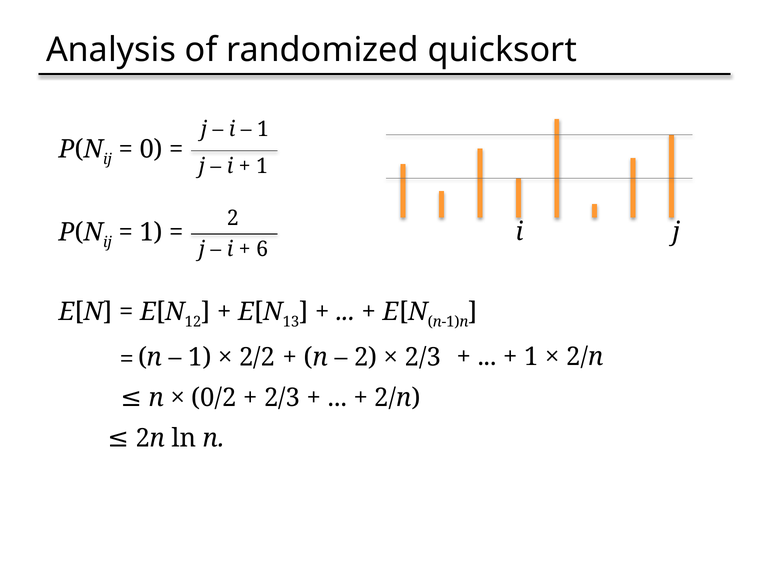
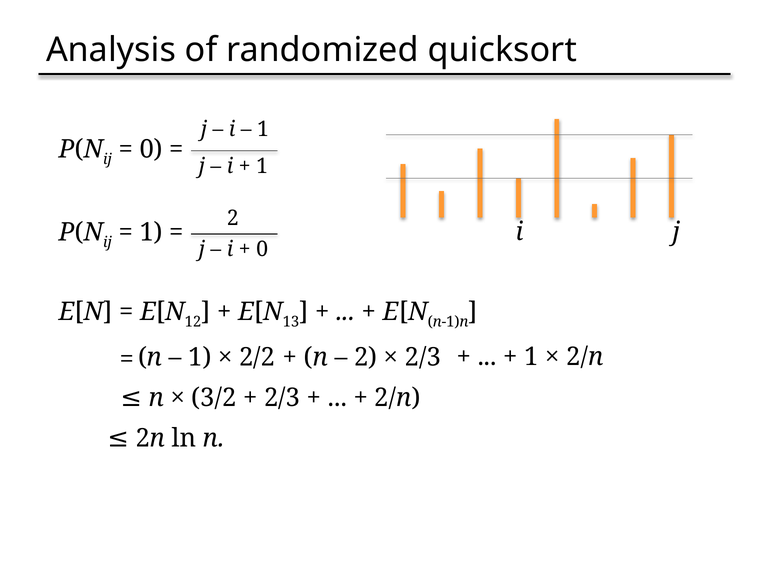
6: 6 -> 0 (262, 249)
0/2: 0/2 -> 3/2 (214, 398)
